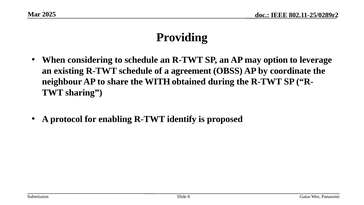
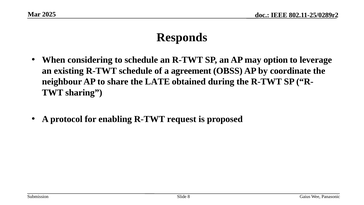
Providing: Providing -> Responds (182, 37)
WITH: WITH -> LATE (157, 82)
identify: identify -> request (182, 119)
